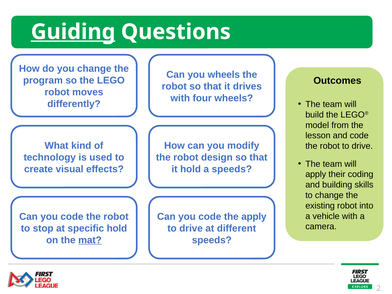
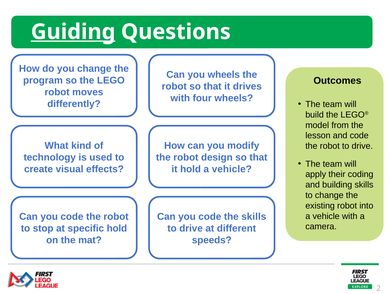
hold a speeds: speeds -> vehicle (232, 169)
the apply: apply -> skills (254, 217)
mat underline: present -> none (90, 240)
